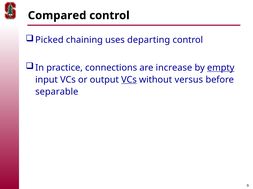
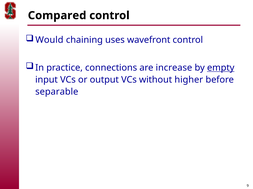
Picked: Picked -> Would (49, 40)
departing: departing -> wavefront (149, 40)
VCs underline: present -> none (129, 80)
versus: versus -> higher (189, 80)
